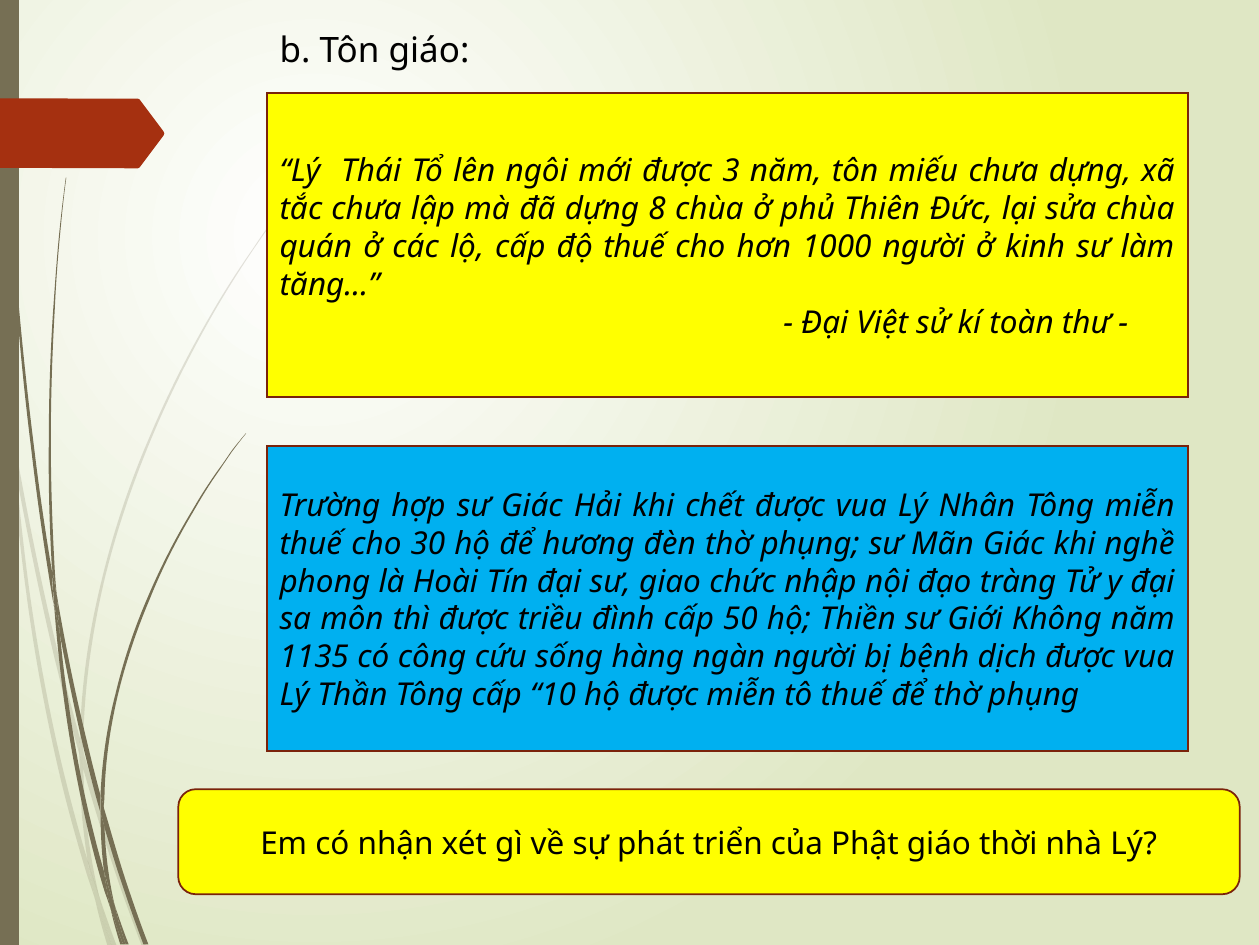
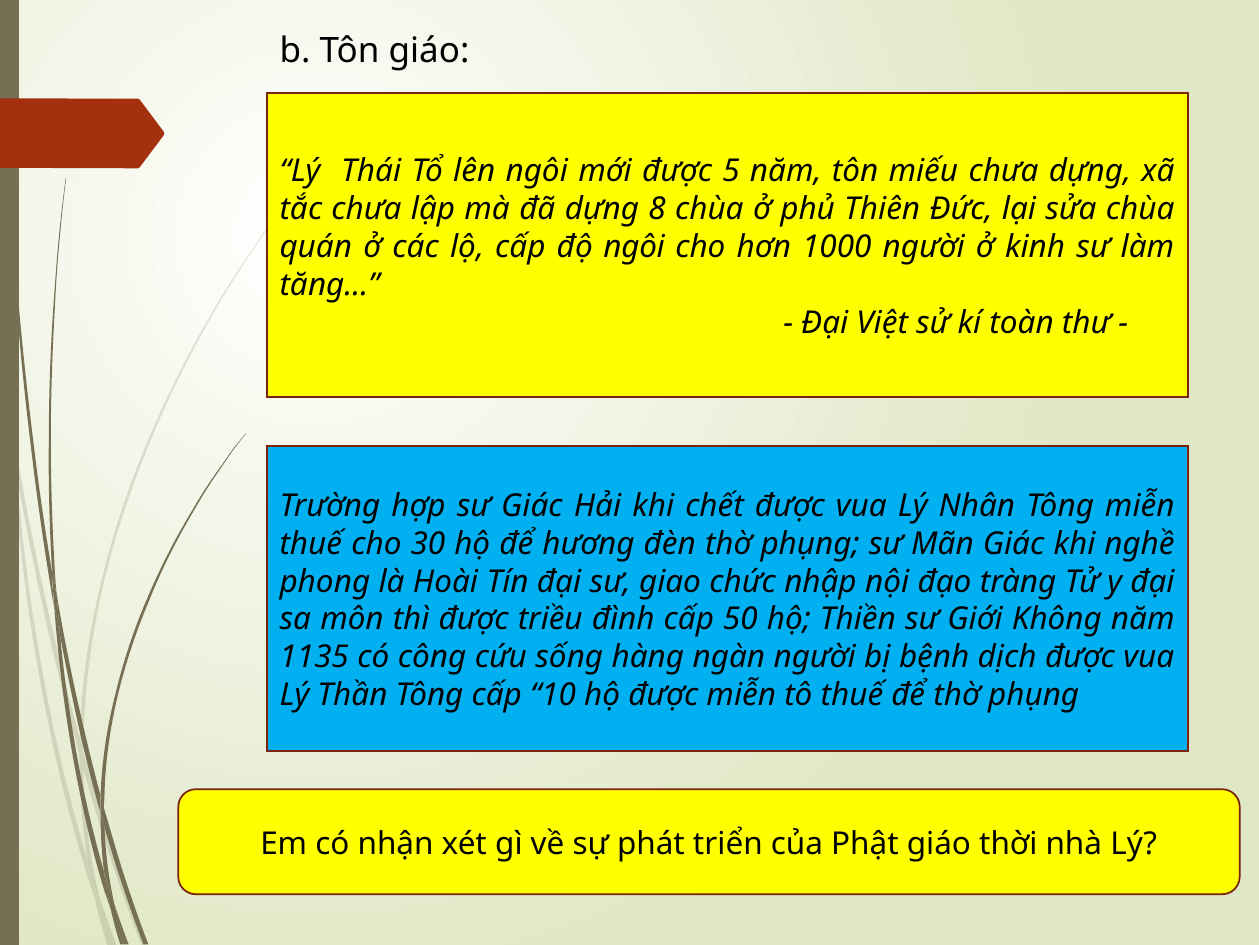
3: 3 -> 5 (731, 171)
độ thuế: thuế -> ngôi (634, 247)
